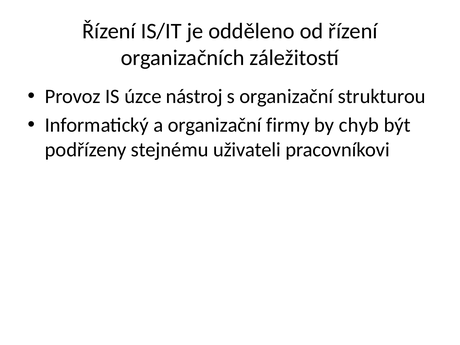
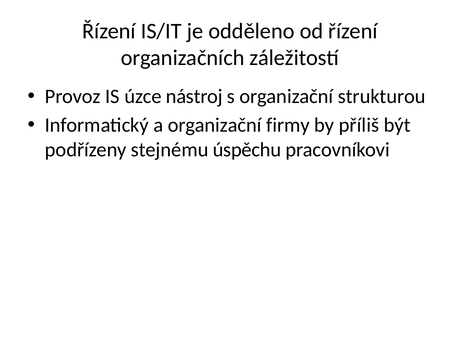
chyb: chyb -> příliš (359, 125)
uživateli: uživateli -> úspěchu (247, 150)
